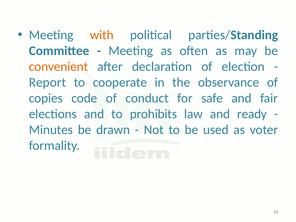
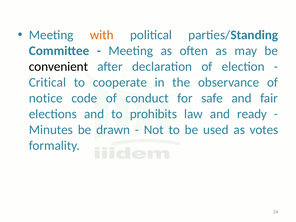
convenient colour: orange -> black (58, 67)
Report: Report -> Critical (47, 82)
copies: copies -> notice (46, 98)
voter: voter -> votes (264, 130)
